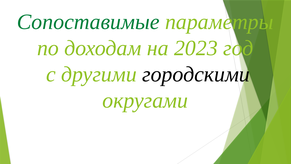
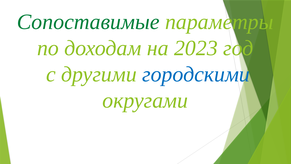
городскими colour: black -> blue (196, 74)
